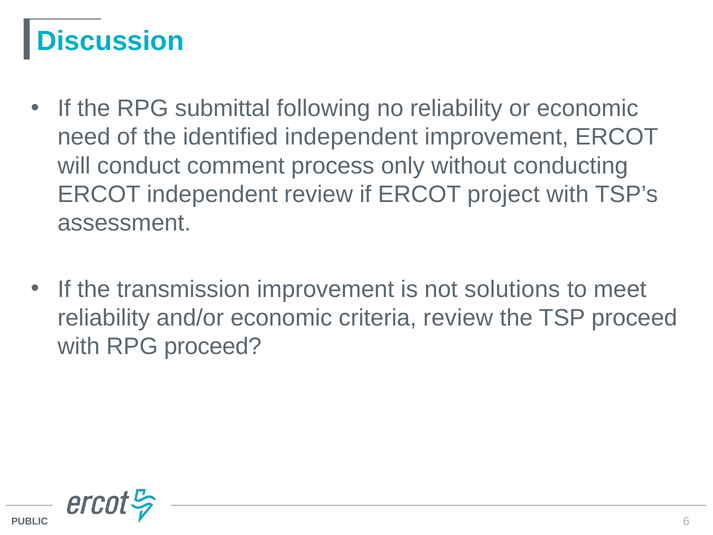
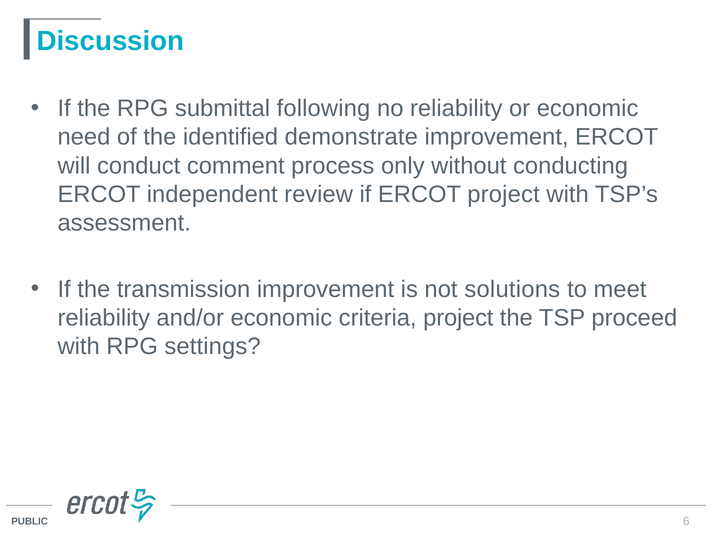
identified independent: independent -> demonstrate (351, 137)
criteria review: review -> project (458, 318)
RPG proceed: proceed -> settings (213, 346)
